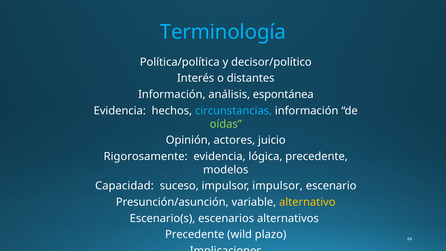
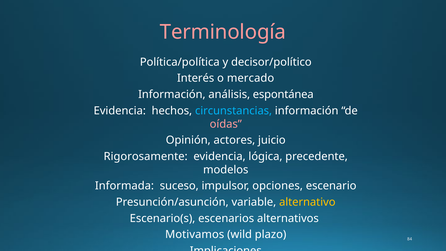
Terminología colour: light blue -> pink (223, 32)
distantes: distantes -> mercado (251, 78)
oídas colour: light green -> pink (226, 124)
Capacidad: Capacidad -> Informada (124, 186)
impulsor impulsor: impulsor -> opciones (278, 186)
Precedente: Precedente -> Motivamos (195, 234)
